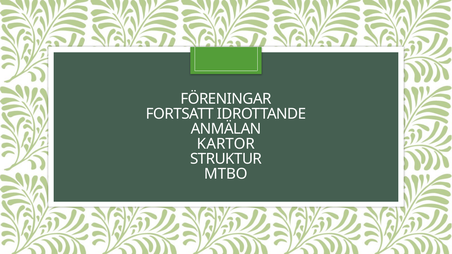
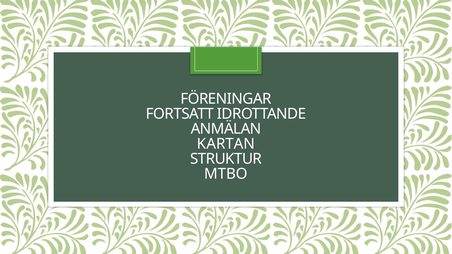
KARTOR: KARTOR -> KARTAN (226, 144)
